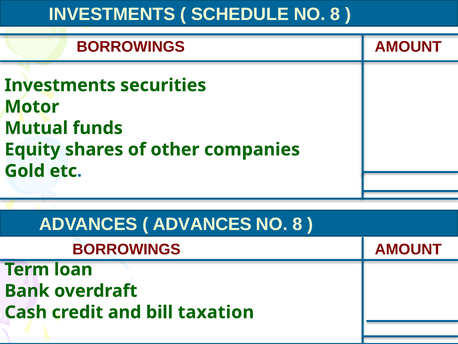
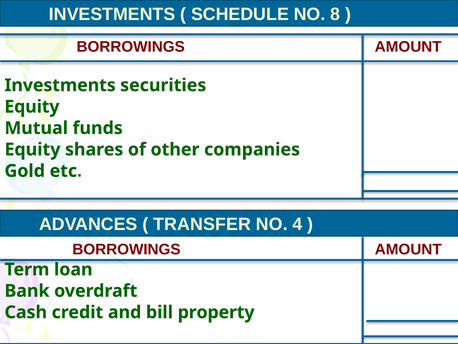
Motor: Motor -> Equity (32, 107)
ADVANCES: ADVANCES -> TRANSFER (202, 224)
8: 8 -> 4 (297, 224)
taxation: taxation -> property (216, 312)
